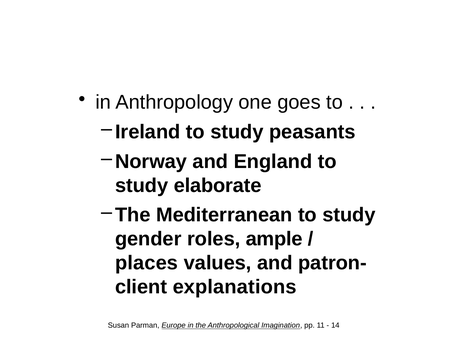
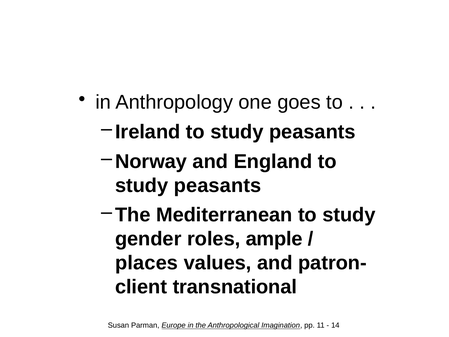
elaborate: elaborate -> peasants (218, 185)
explanations: explanations -> transnational (235, 287)
